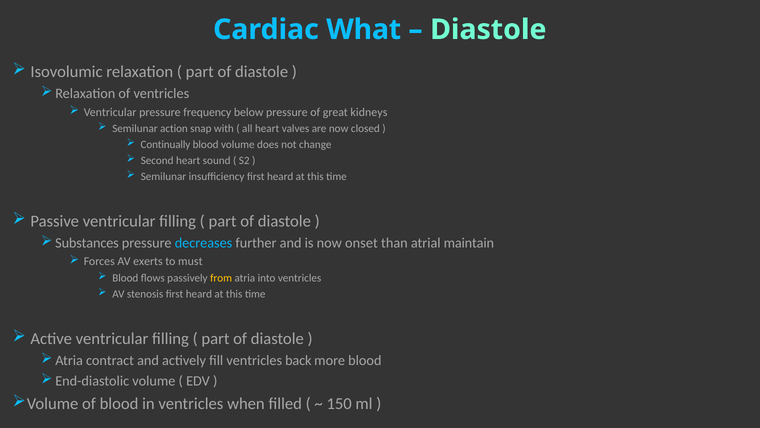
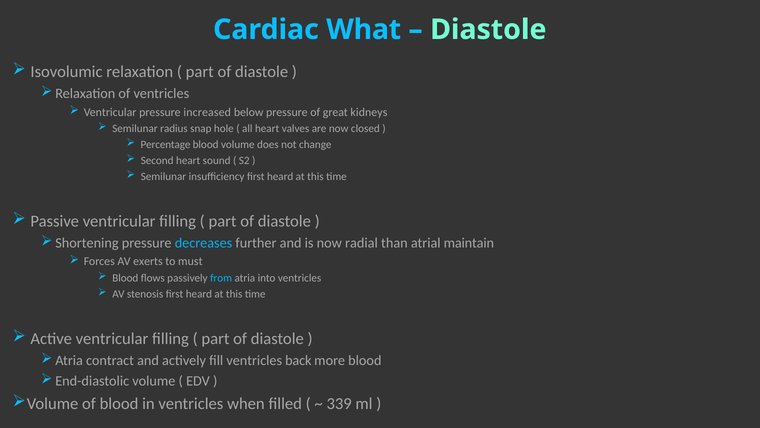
frequency: frequency -> increased (207, 112)
action: action -> radius (174, 128)
with: with -> hole (224, 128)
Continually: Continually -> Percentage (165, 144)
Substances: Substances -> Shortening (87, 243)
onset: onset -> radial (361, 243)
from colour: yellow -> light blue (221, 278)
150: 150 -> 339 (339, 403)
